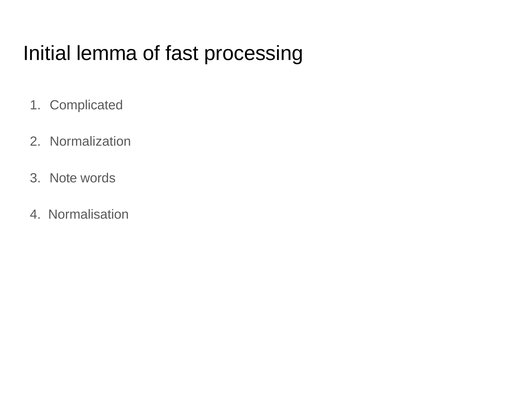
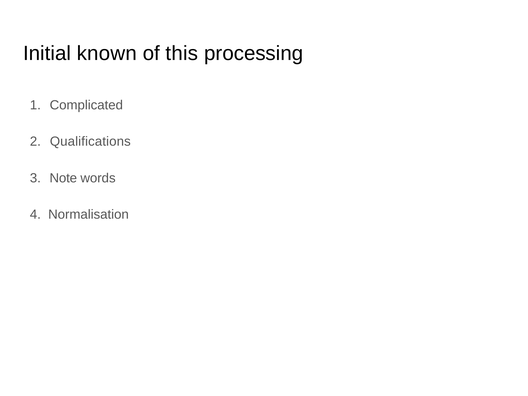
lemma: lemma -> known (107, 53)
fast: fast -> this (182, 53)
Normalization: Normalization -> Qualifications (90, 142)
